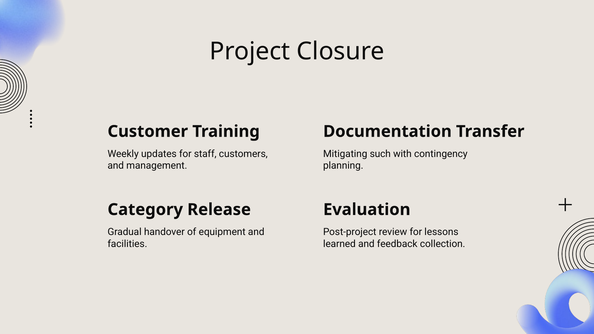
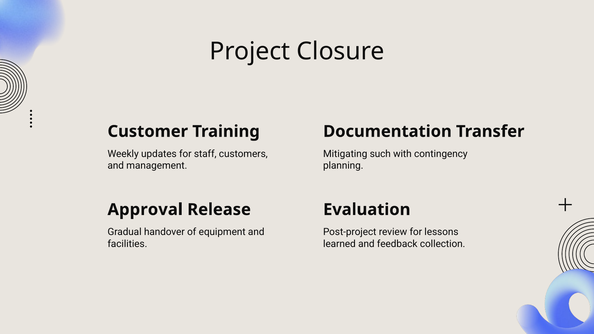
Category: Category -> Approval (145, 210)
